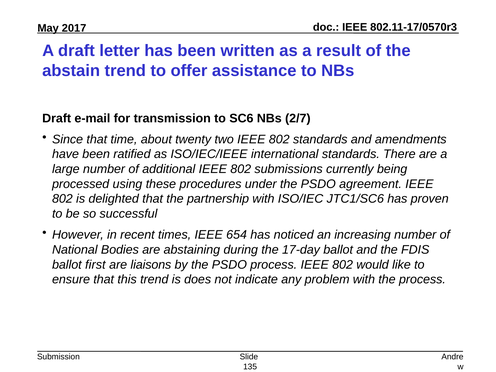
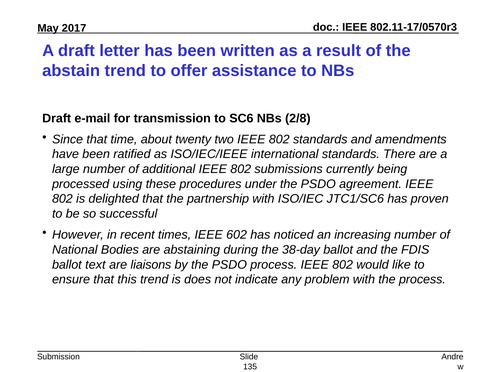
2/7: 2/7 -> 2/8 (298, 118)
654: 654 -> 602 (237, 235)
17-day: 17-day -> 38-day (301, 250)
first: first -> text (95, 265)
